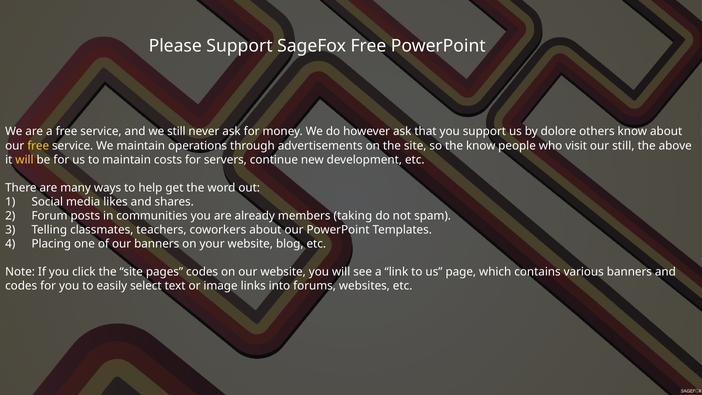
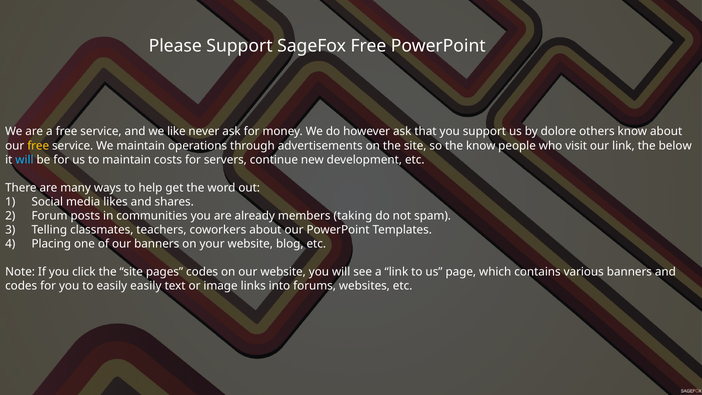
we still: still -> like (176, 132)
our still: still -> link (623, 146)
above: above -> below (675, 146)
will colour: yellow -> light blue (24, 160)
easily select: select -> easily (146, 286)
